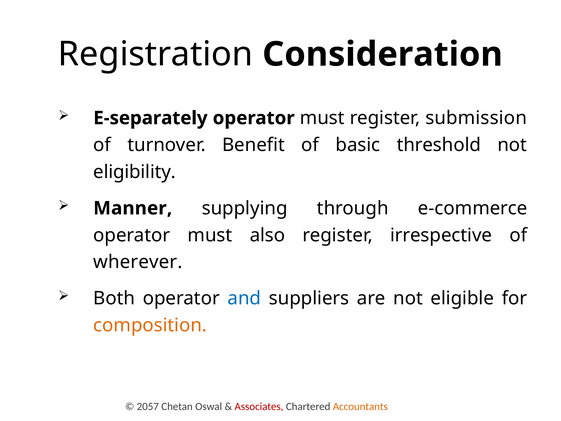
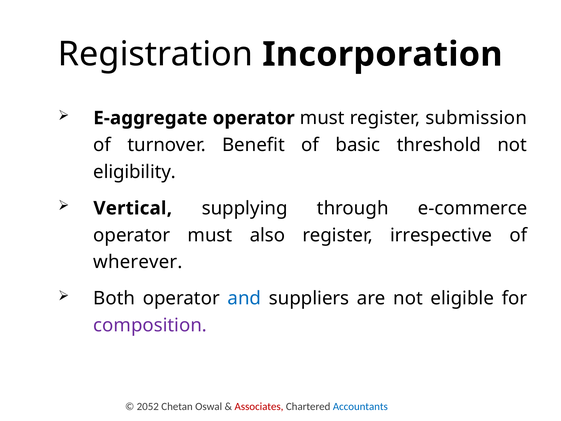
Consideration: Consideration -> Incorporation (382, 54)
E-separately: E-separately -> E-aggregate (150, 118)
Manner: Manner -> Vertical (133, 208)
composition colour: orange -> purple (150, 325)
2057: 2057 -> 2052 (148, 406)
Accountants colour: orange -> blue (360, 406)
